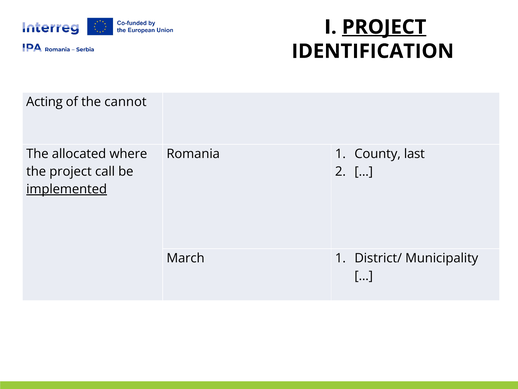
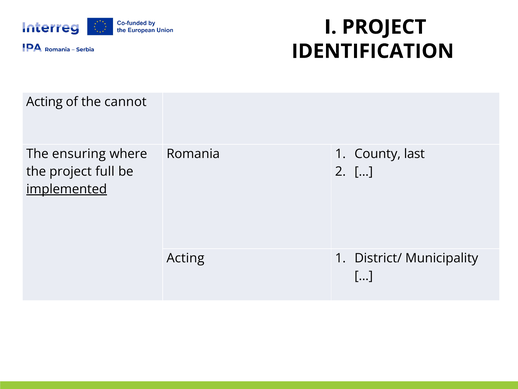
PROJECT underline: present -> none (384, 27)
allocated: allocated -> ensuring (79, 154)
call: call -> full (105, 171)
March: March -> Acting (185, 258)
